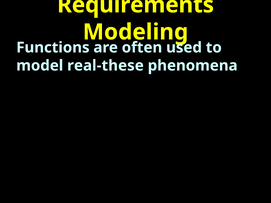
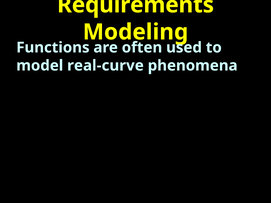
real-these: real-these -> real-curve (105, 66)
